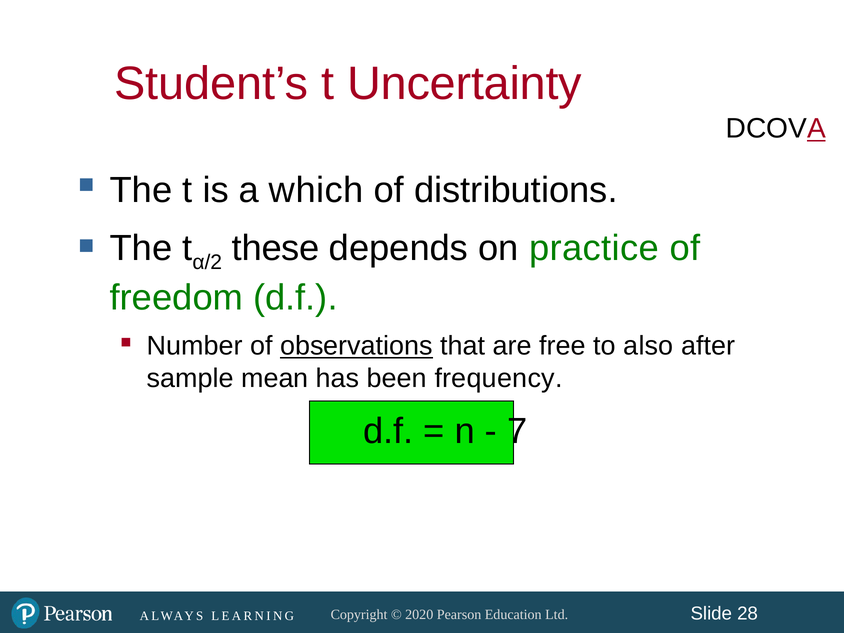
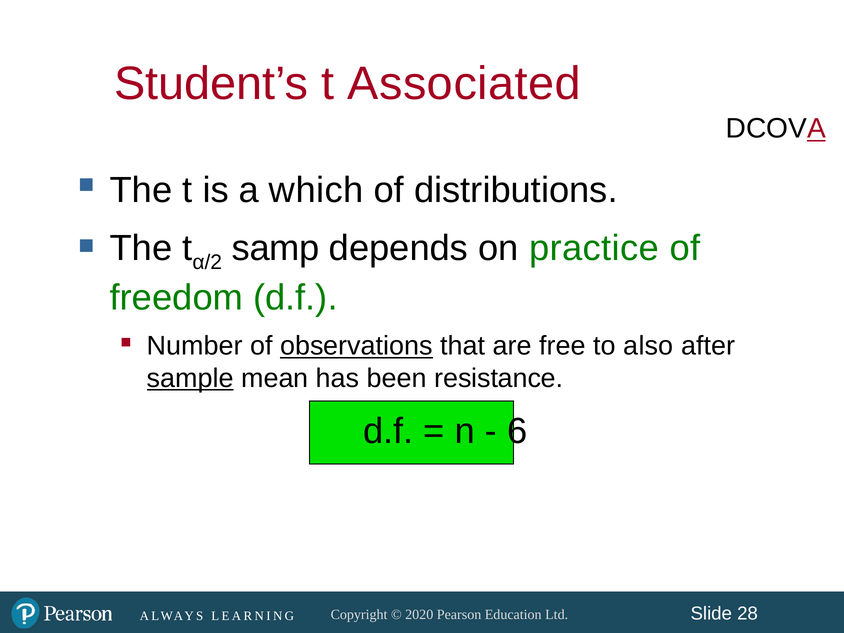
Uncertainty: Uncertainty -> Associated (464, 84)
these: these -> samp (276, 248)
sample underline: none -> present (190, 378)
frequency: frequency -> resistance (499, 378)
7: 7 -> 6 (517, 431)
